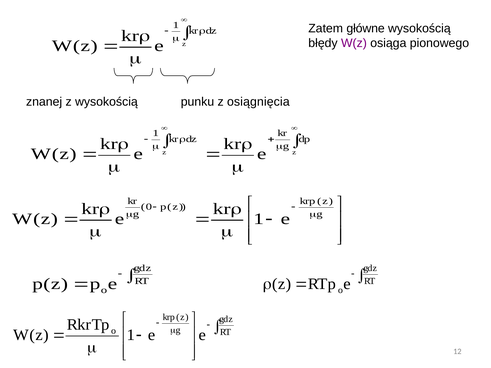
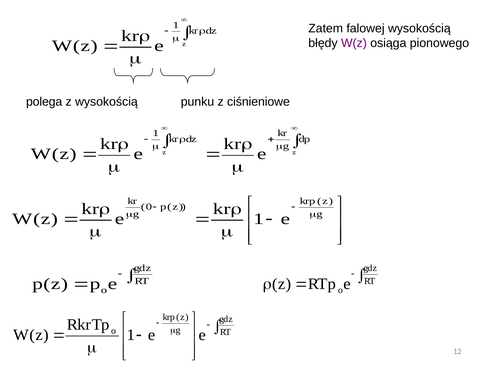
główne: główne -> falowej (366, 29)
znanej: znanej -> polega (44, 102)
osiągnięcia: osiągnięcia -> ciśnieniowe (258, 102)
